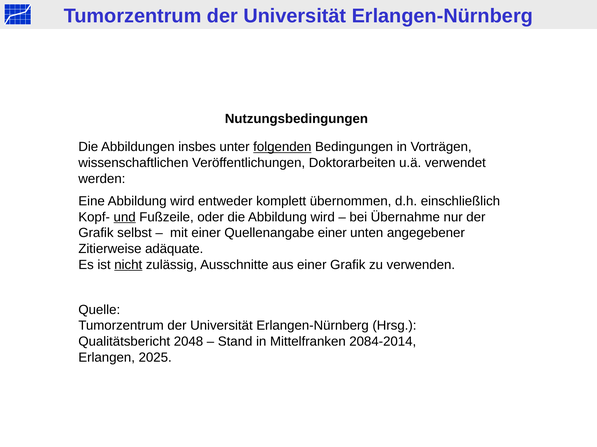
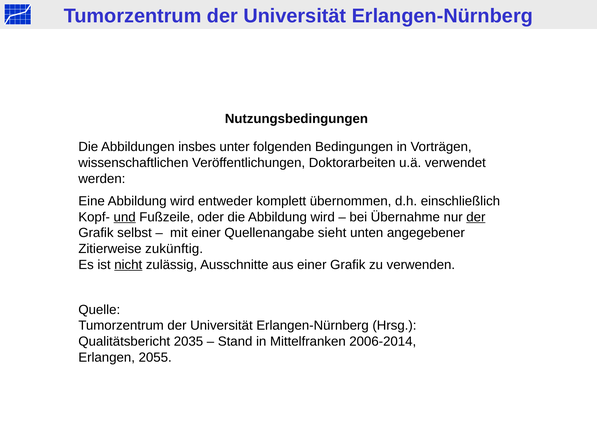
folgenden underline: present -> none (282, 147)
der underline: none -> present (476, 217)
Quellenangabe einer: einer -> sieht (332, 233)
adäquate: adäquate -> zukünftig (174, 249)
2048: 2048 -> 2035 (189, 342)
2084-2014: 2084-2014 -> 2006-2014 (383, 342)
2025: 2025 -> 2055 (155, 358)
